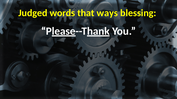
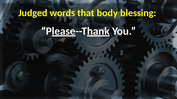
ways: ways -> body (107, 13)
